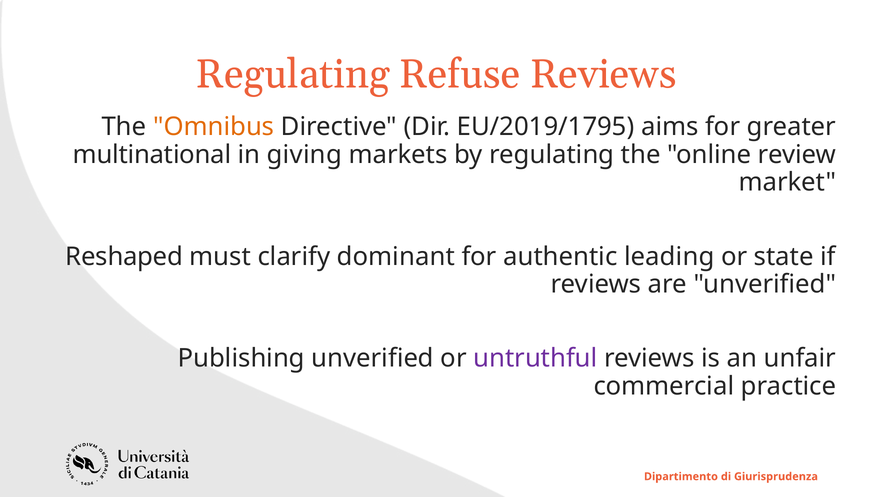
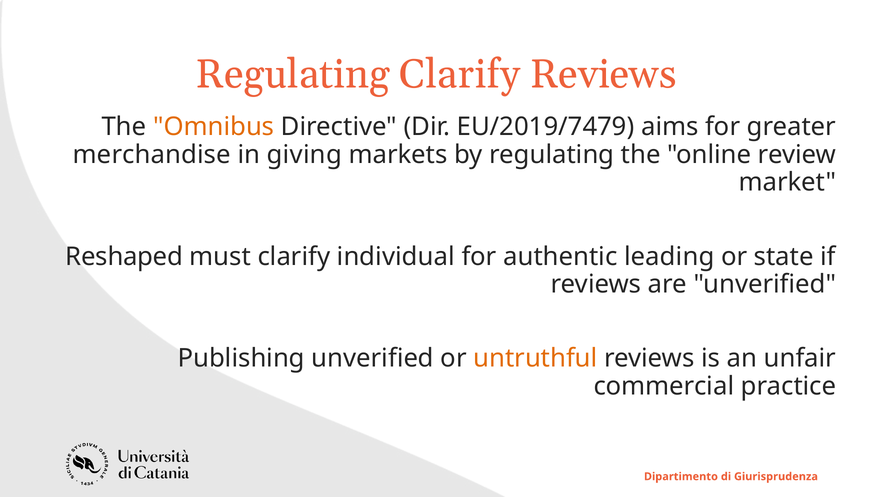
Regulating Refuse: Refuse -> Clarify (460, 74)
EU/2019/1795: EU/2019/1795 -> EU/2019/7479 (546, 127)
multinational: multinational -> merchandise (152, 154)
dominant: dominant -> individual (396, 256)
untruthful colour: purple -> orange (535, 358)
